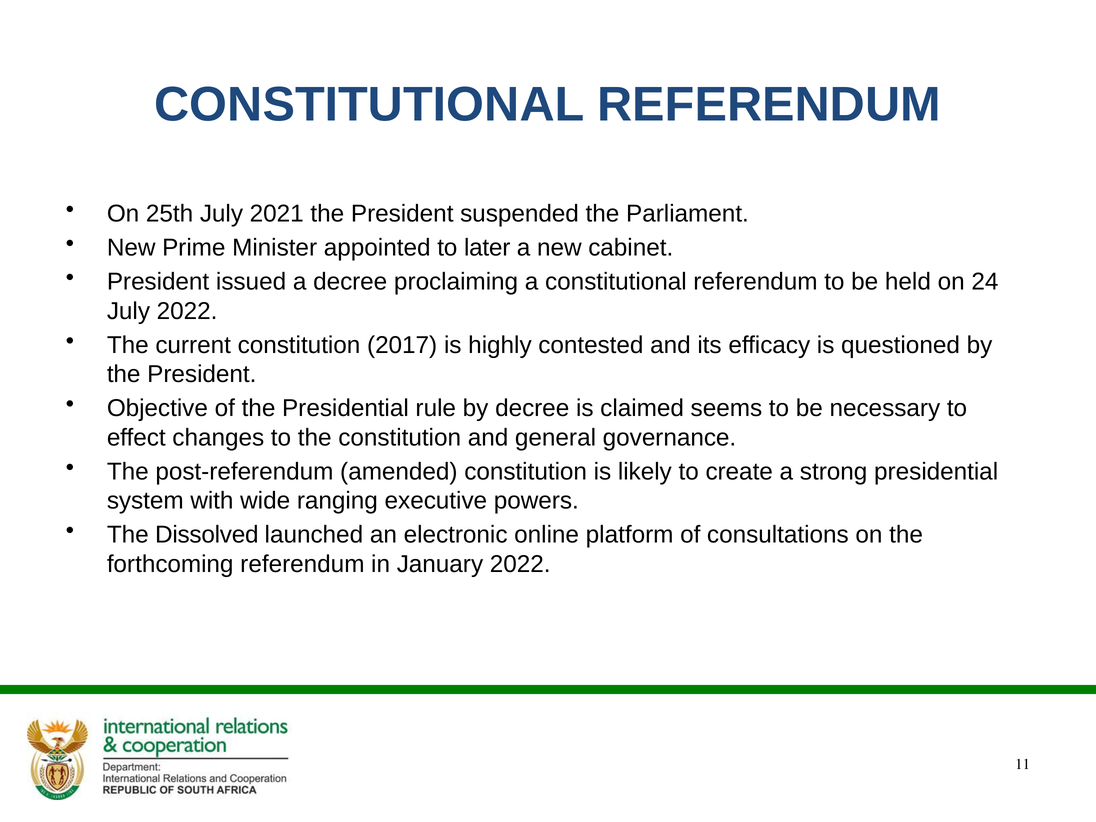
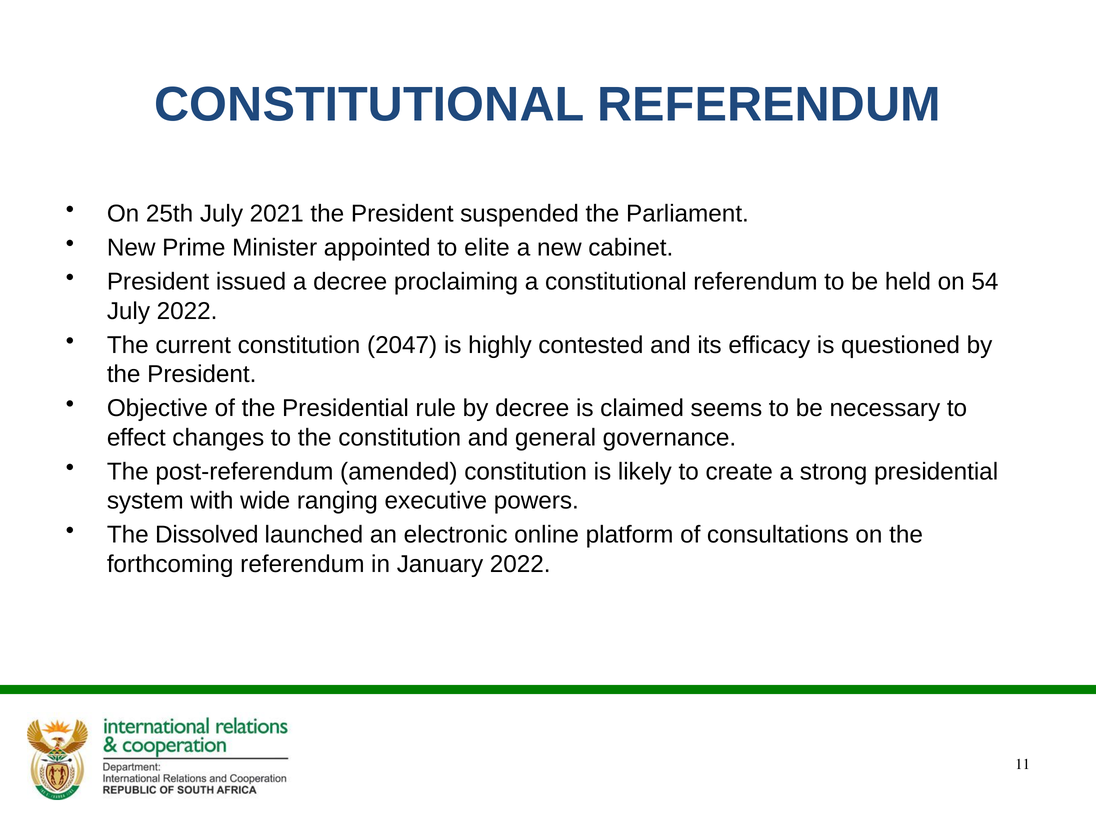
later: later -> elite (487, 248)
24: 24 -> 54 (985, 282)
2017: 2017 -> 2047 (402, 345)
